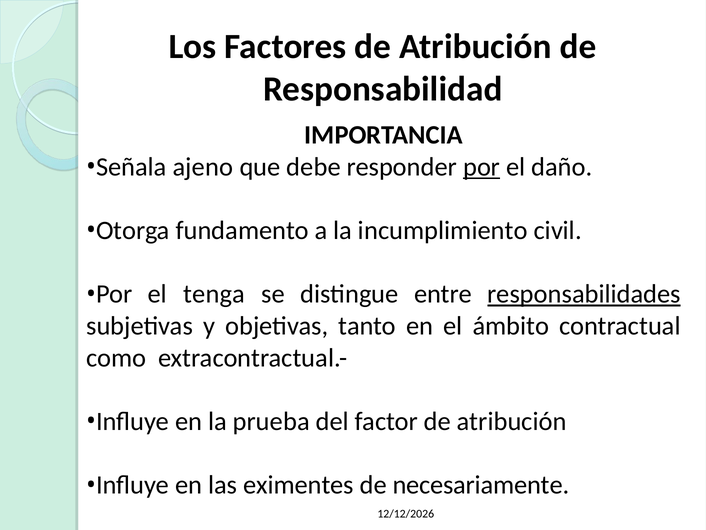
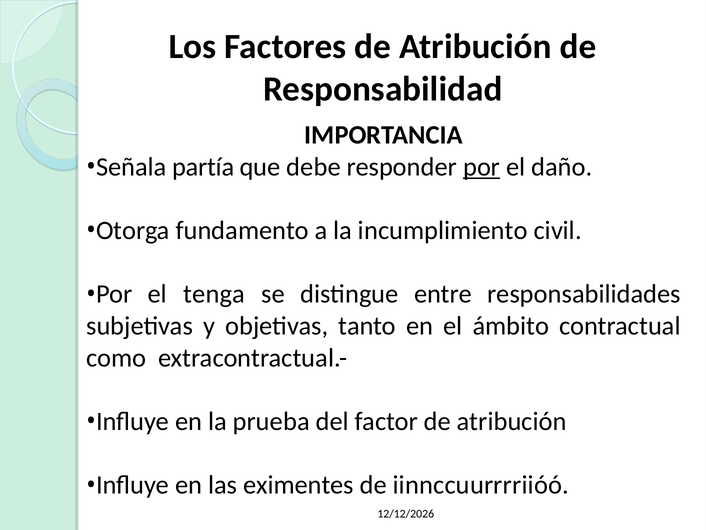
ajeno: ajeno -> partía (203, 167)
responsabilidades underline: present -> none (584, 294)
necesariamente: necesariamente -> iinnccuurrrriióó (481, 485)
